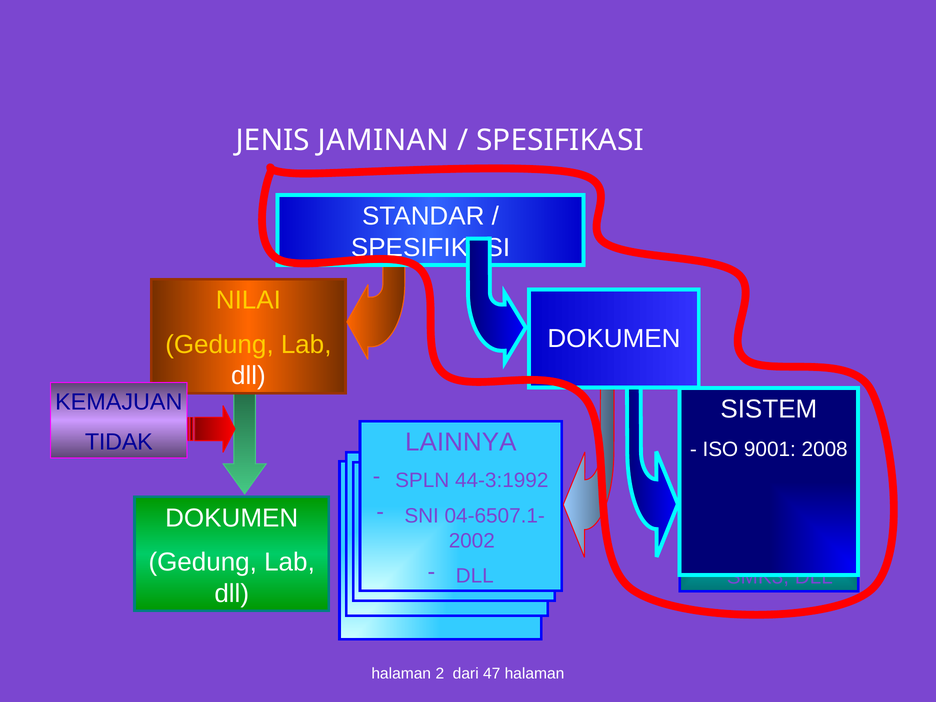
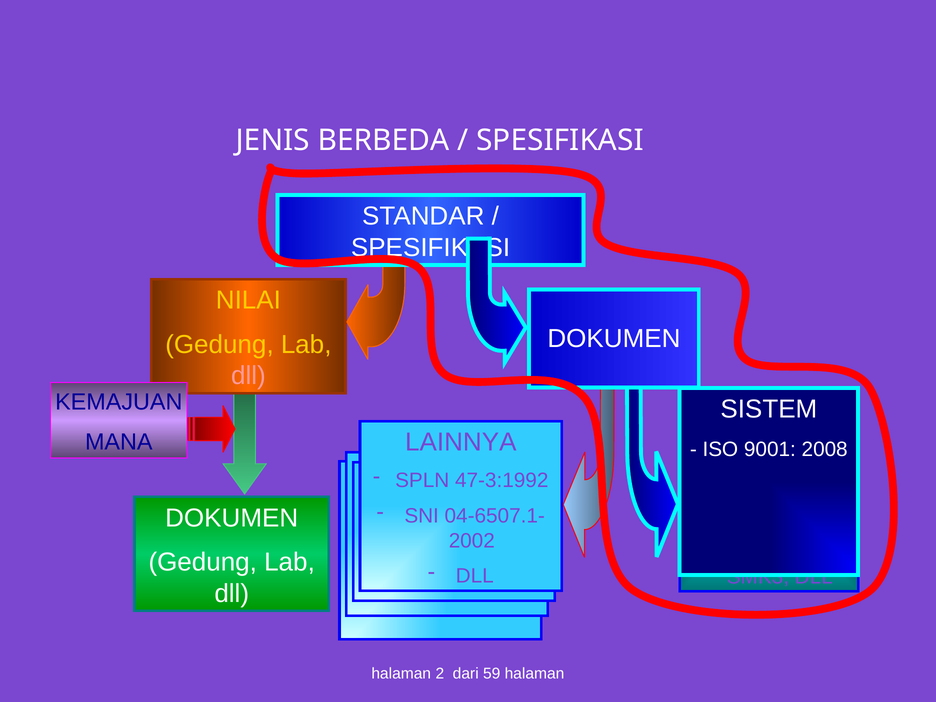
JAMINAN: JAMINAN -> BERBEDA (384, 140)
dll colour: white -> pink (248, 376)
TIDAK: TIDAK -> MANA (119, 442)
44-3:1992: 44-3:1992 -> 47-3:1992 (502, 480)
47: 47 -> 59 (492, 673)
